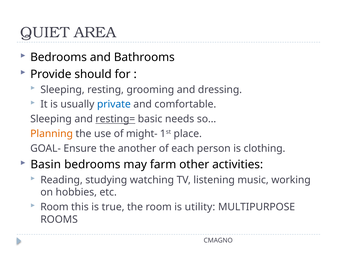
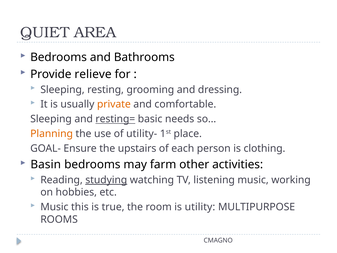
should: should -> relieve (93, 74)
private colour: blue -> orange (114, 104)
might-: might- -> utility- (142, 134)
another: another -> upstairs (137, 148)
studying underline: none -> present (106, 180)
Room: Room -> Music (54, 207)
